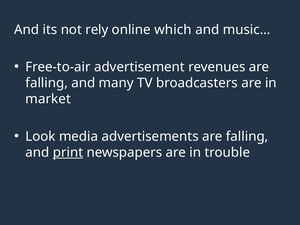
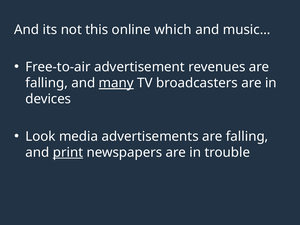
rely: rely -> this (97, 30)
many underline: none -> present (116, 83)
market: market -> devices (48, 99)
